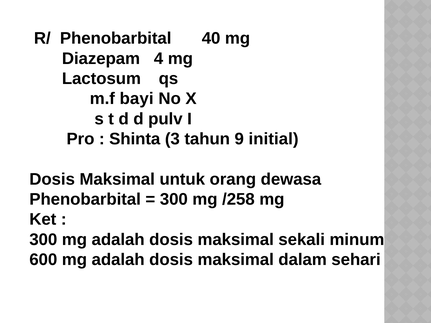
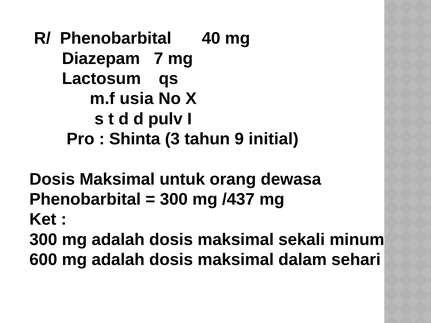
4: 4 -> 7 (159, 59)
bayi: bayi -> usia (137, 99)
/258: /258 -> /437 (238, 199)
